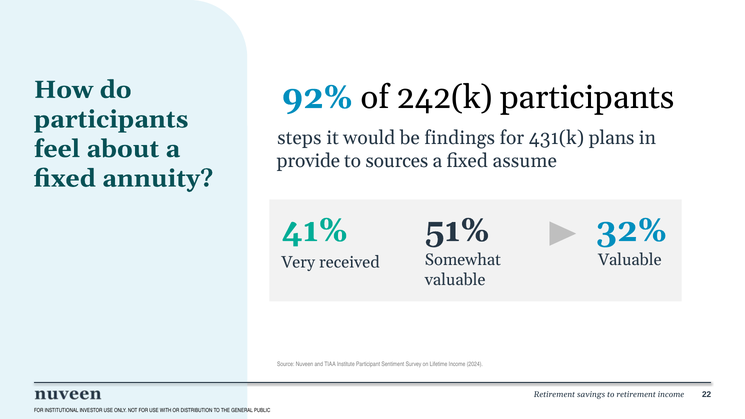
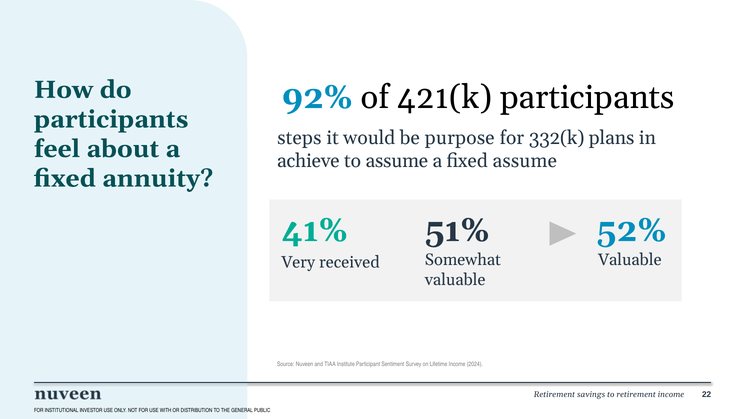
242(k: 242(k -> 421(k (445, 97)
findings: findings -> purpose (460, 138)
431(k: 431(k -> 332(k (557, 138)
provide: provide -> achieve (308, 161)
to sources: sources -> assume (397, 161)
32%: 32% -> 52% (631, 230)
